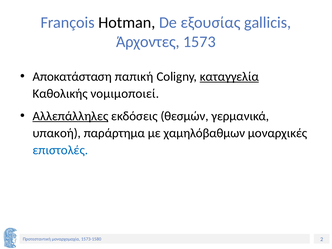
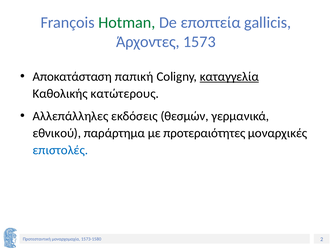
Ηotman colour: black -> green (127, 22)
εξουσίας: εξουσίας -> εποπτεία (211, 22)
νομιμοποιεί: νομιμοποιεί -> κατώτερους (125, 94)
Αλλεπάλληλες underline: present -> none (70, 116)
υπακοή: υπακοή -> εθνικού (57, 133)
χαμηλόβαθμων: χαμηλόβαθμων -> προτεραιότητες (204, 133)
